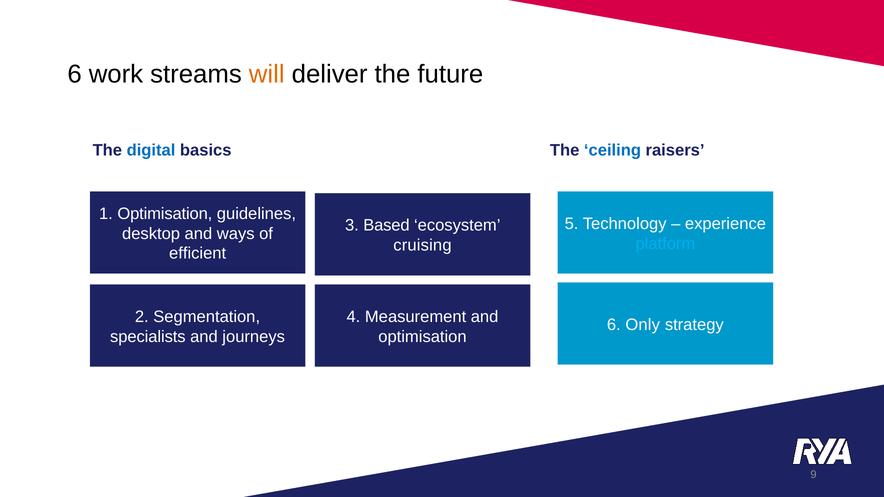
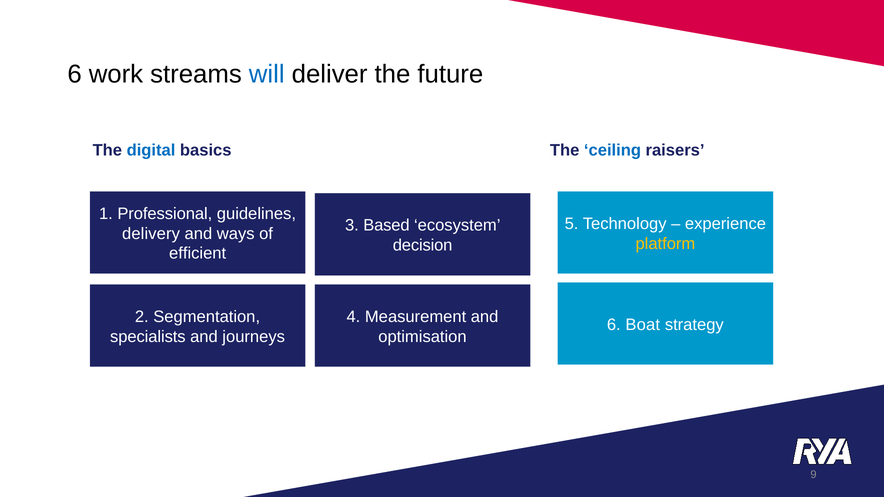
will colour: orange -> blue (267, 74)
1 Optimisation: Optimisation -> Professional (165, 214)
desktop: desktop -> delivery (151, 234)
platform colour: light blue -> yellow (665, 244)
cruising: cruising -> decision (423, 246)
Only: Only -> Boat (643, 325)
